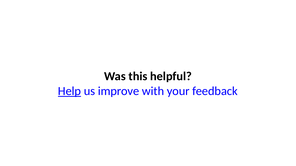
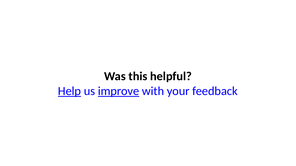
improve underline: none -> present (119, 91)
